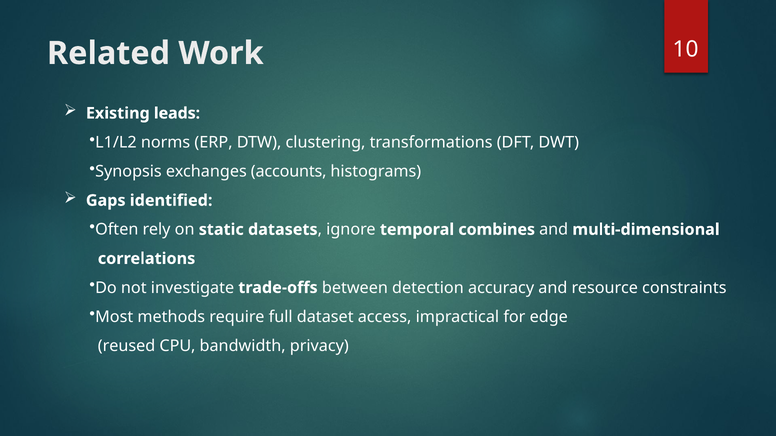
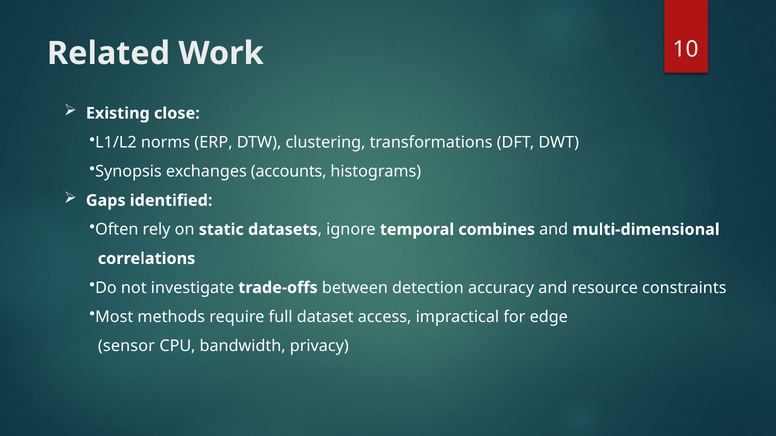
leads: leads -> close (177, 113)
reused: reused -> sensor (126, 346)
